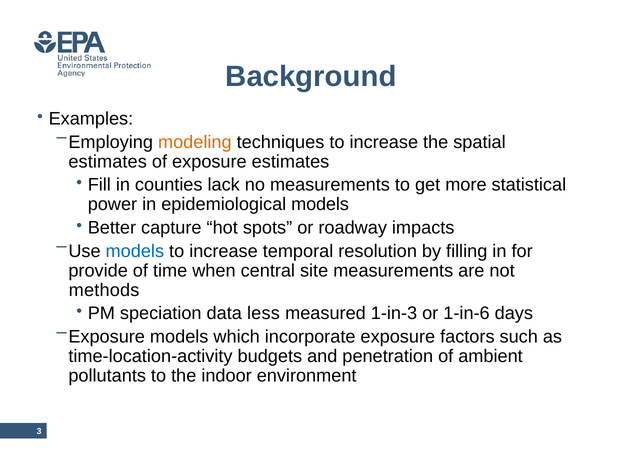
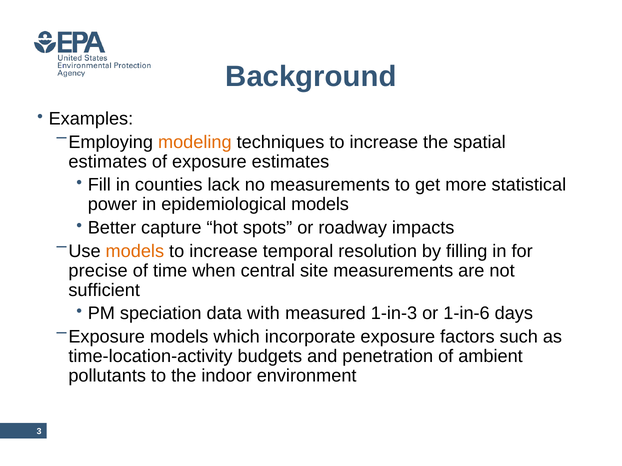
models colour: blue -> orange (135, 251)
provide: provide -> precise (98, 271)
methods: methods -> sufficient (104, 290)
less: less -> with (263, 314)
